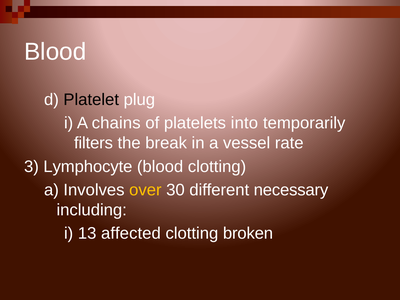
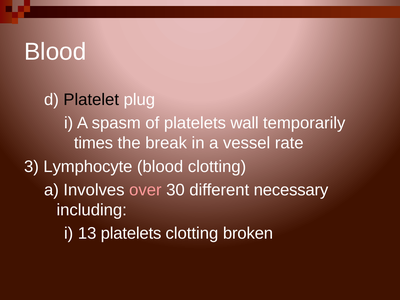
chains: chains -> spasm (116, 123)
into: into -> wall (245, 123)
filters: filters -> times (94, 143)
over colour: yellow -> pink (145, 190)
13 affected: affected -> platelets (131, 233)
